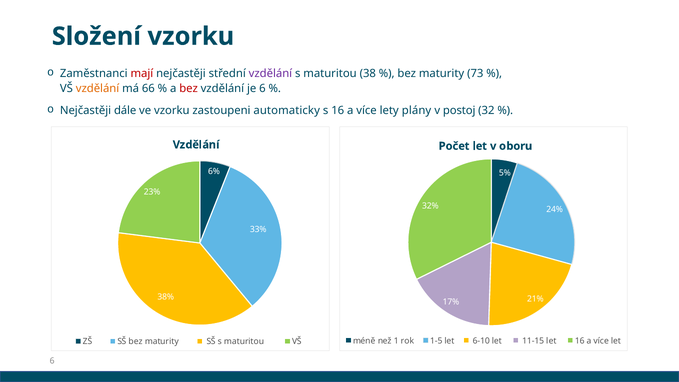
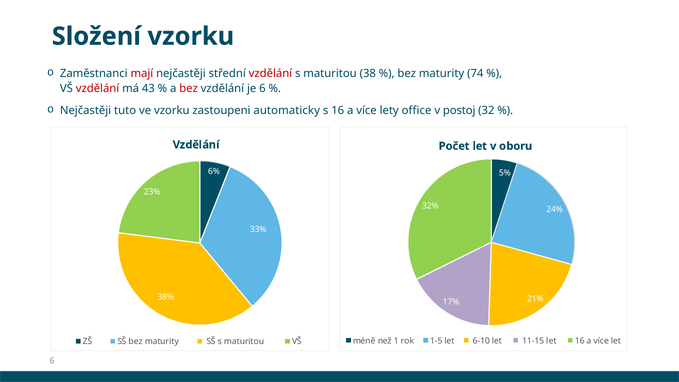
vzdělání colour: purple -> red (270, 73)
73: 73 -> 74 (475, 73)
vzdělání colour: orange -> red (98, 88)
66: 66 -> 43 (148, 88)
dále: dále -> tuto (125, 110)
plány: plány -> office (417, 110)
